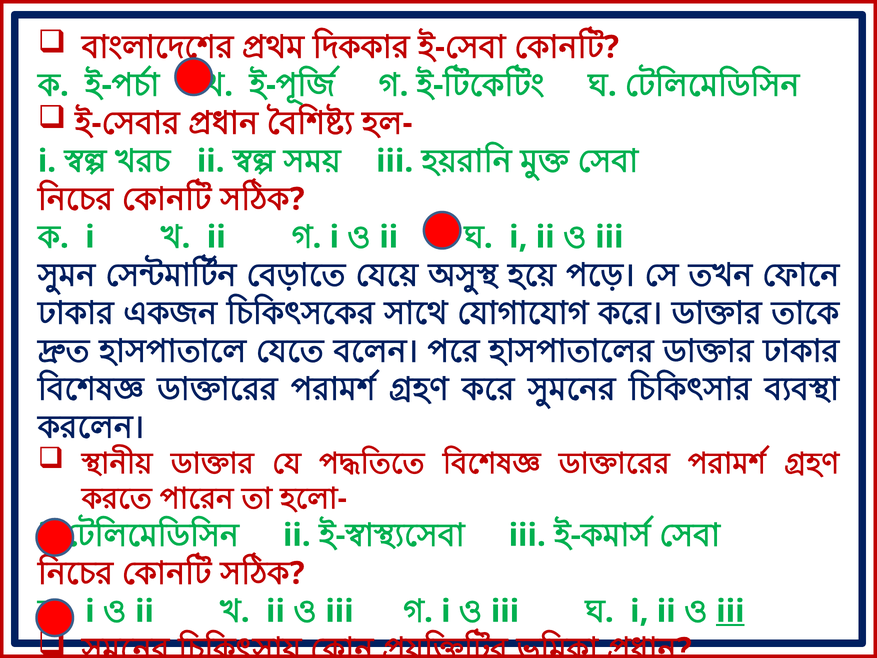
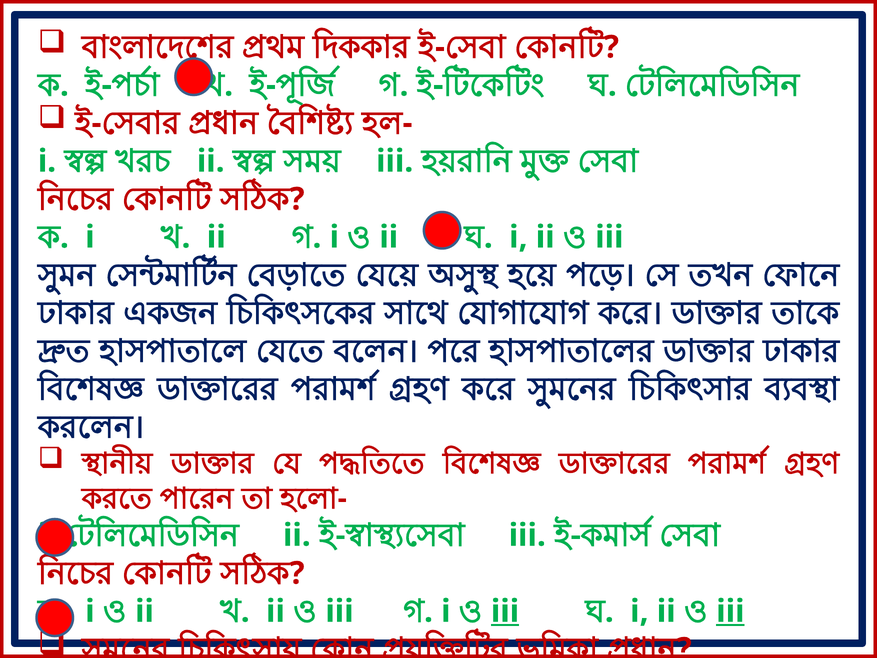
iii underline: none -> present (505, 611)
